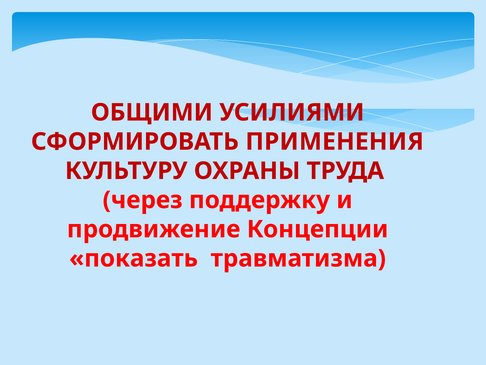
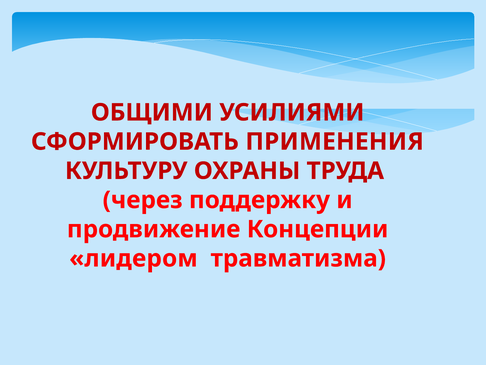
показать: показать -> лидером (133, 258)
